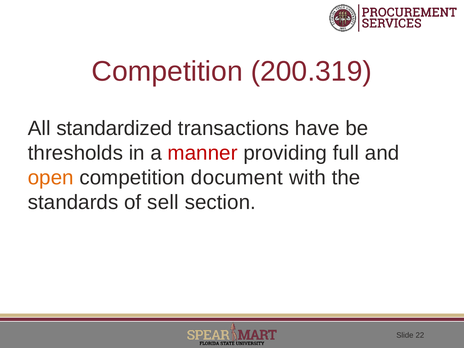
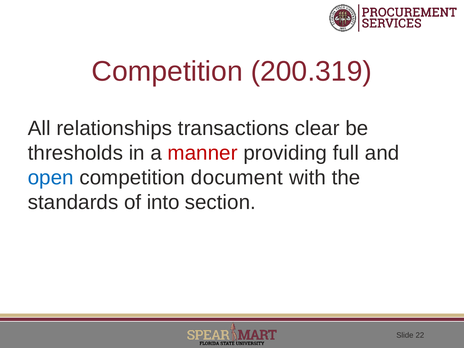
standardized: standardized -> relationships (114, 128)
have: have -> clear (317, 128)
open colour: orange -> blue (51, 178)
sell: sell -> into (163, 203)
